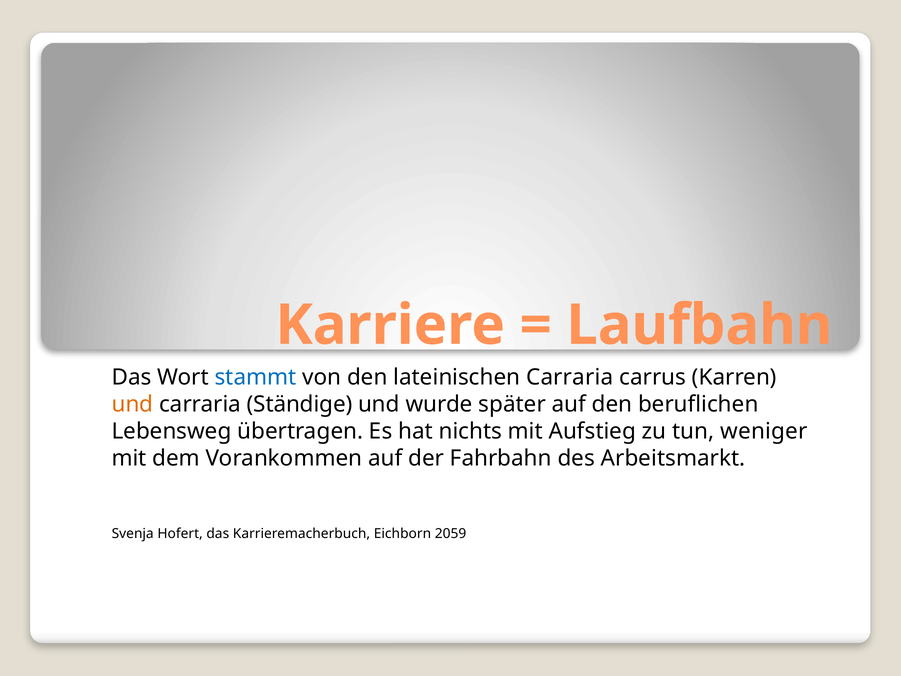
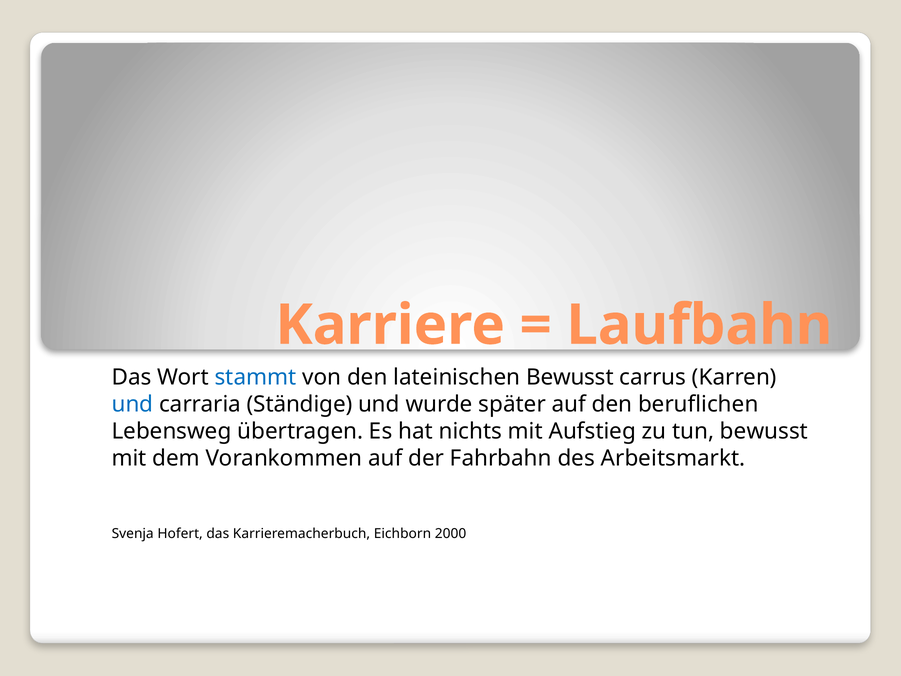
lateinischen Carraria: Carraria -> Bewusst (570, 377)
und colour: orange -> blue (132, 404)
tun weniger: weniger -> bewusst (764, 431)
2059: 2059 -> 2000 (451, 534)
